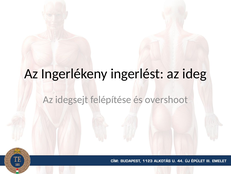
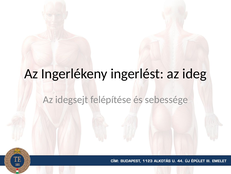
overshoot: overshoot -> sebessége (166, 99)
